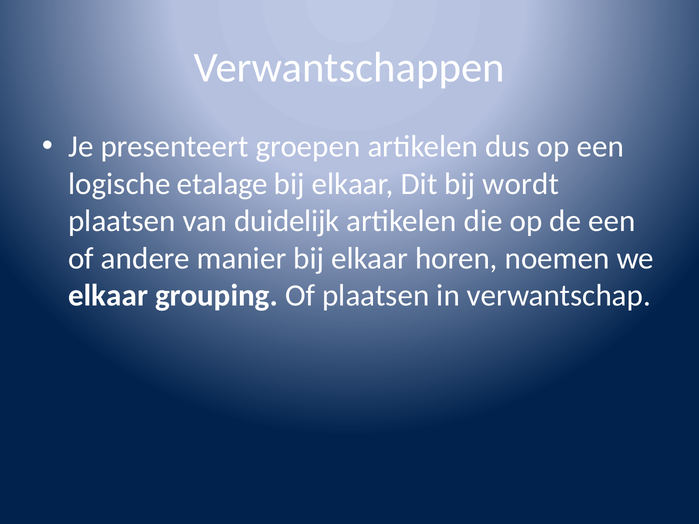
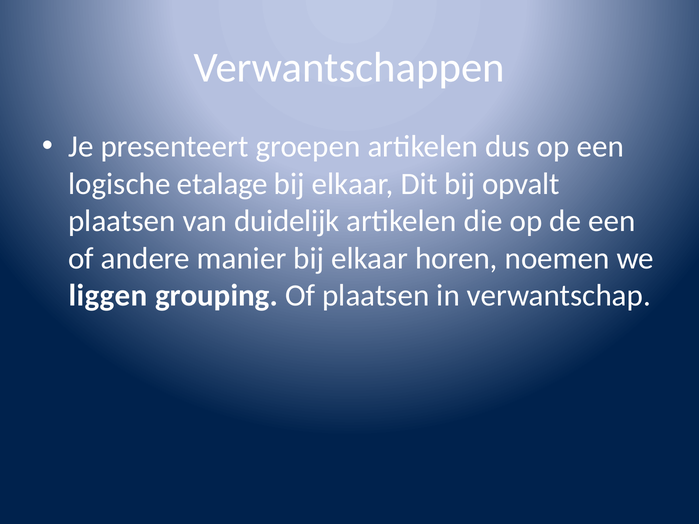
wordt: wordt -> opvalt (521, 184)
elkaar: elkaar -> liggen (108, 296)
